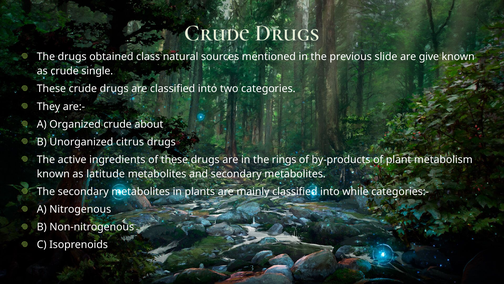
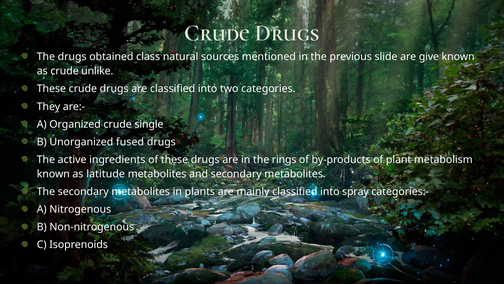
single: single -> unlike (97, 71)
about: about -> single (149, 124)
citrus: citrus -> fused (130, 142)
while: while -> spray (355, 191)
